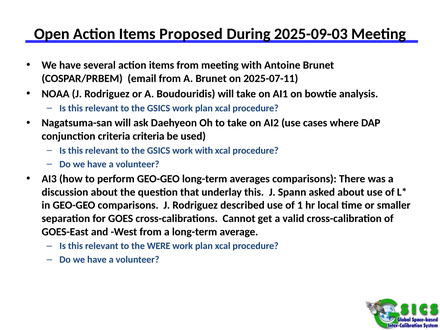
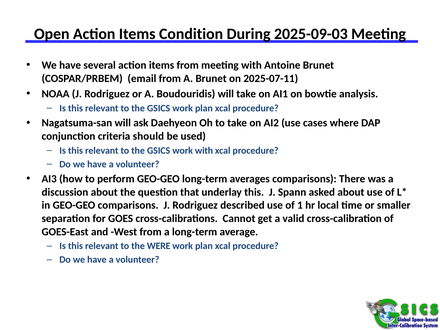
Proposed: Proposed -> Condition (191, 34)
criteria criteria: criteria -> should (148, 136)
